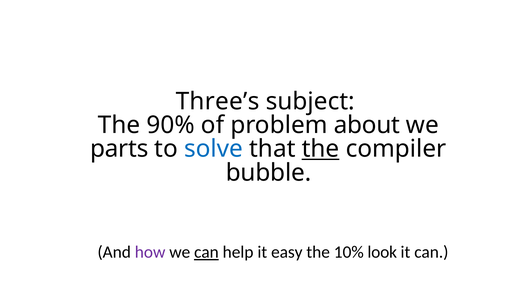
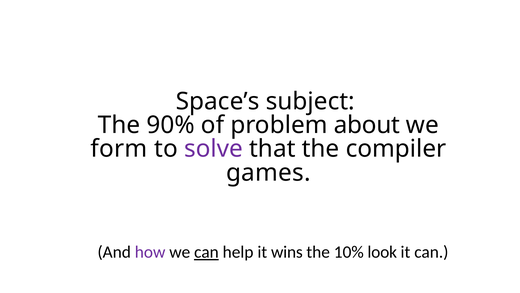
Three’s: Three’s -> Space’s (218, 101)
parts: parts -> form (119, 149)
solve colour: blue -> purple (213, 149)
the underline: present -> none (321, 149)
bubble: bubble -> games (268, 172)
easy: easy -> wins (287, 252)
